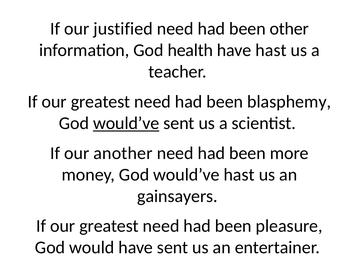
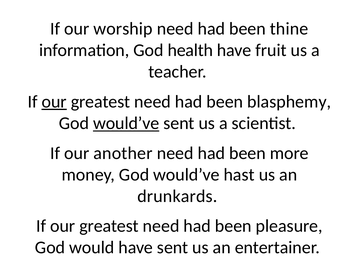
justified: justified -> worship (123, 29)
other: other -> thine (289, 29)
have hast: hast -> fruit (271, 50)
our underline: none -> present (54, 102)
gainsayers: gainsayers -> drunkards (177, 196)
